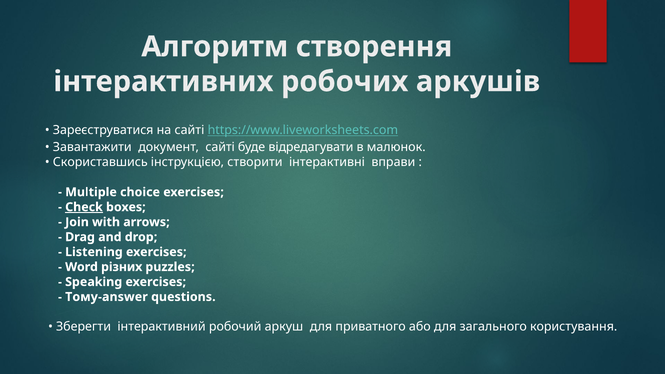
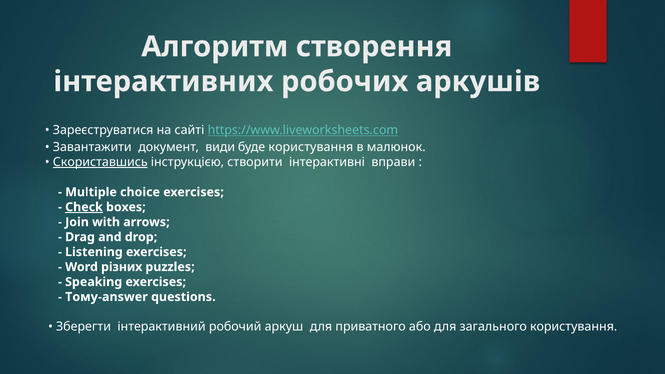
документ сайті: сайті -> види (220, 147)
буде відредагувати: відредагувати -> користування (311, 147)
Скориставшись underline: none -> present (100, 162)
